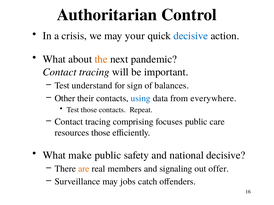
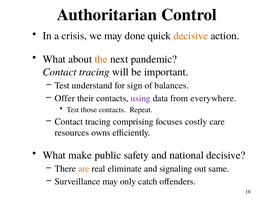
your: your -> done (135, 36)
decisive colour: blue -> orange (191, 36)
Other: Other -> Offer (65, 99)
using colour: blue -> purple (141, 99)
focuses public: public -> costly (196, 122)
resources those: those -> owns (101, 133)
members: members -> eliminate (125, 169)
offer: offer -> same (219, 169)
jobs: jobs -> only (128, 182)
